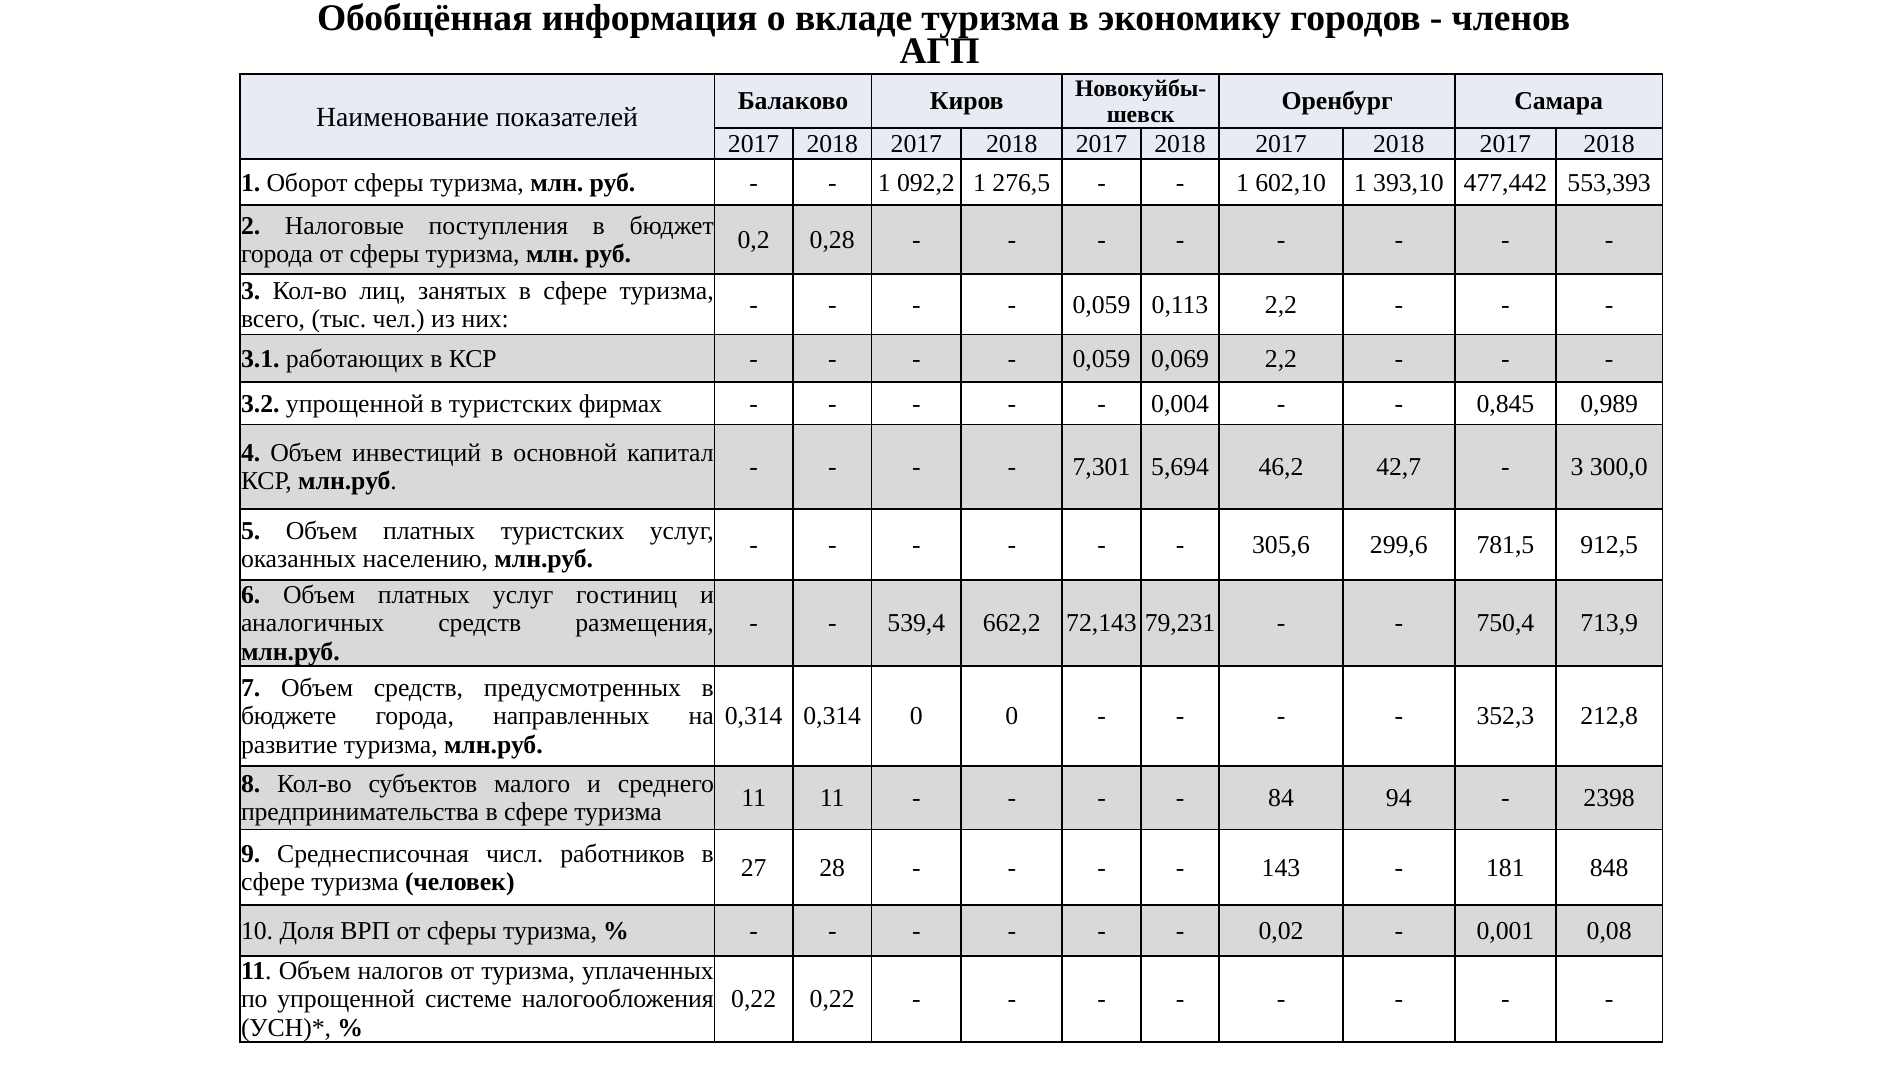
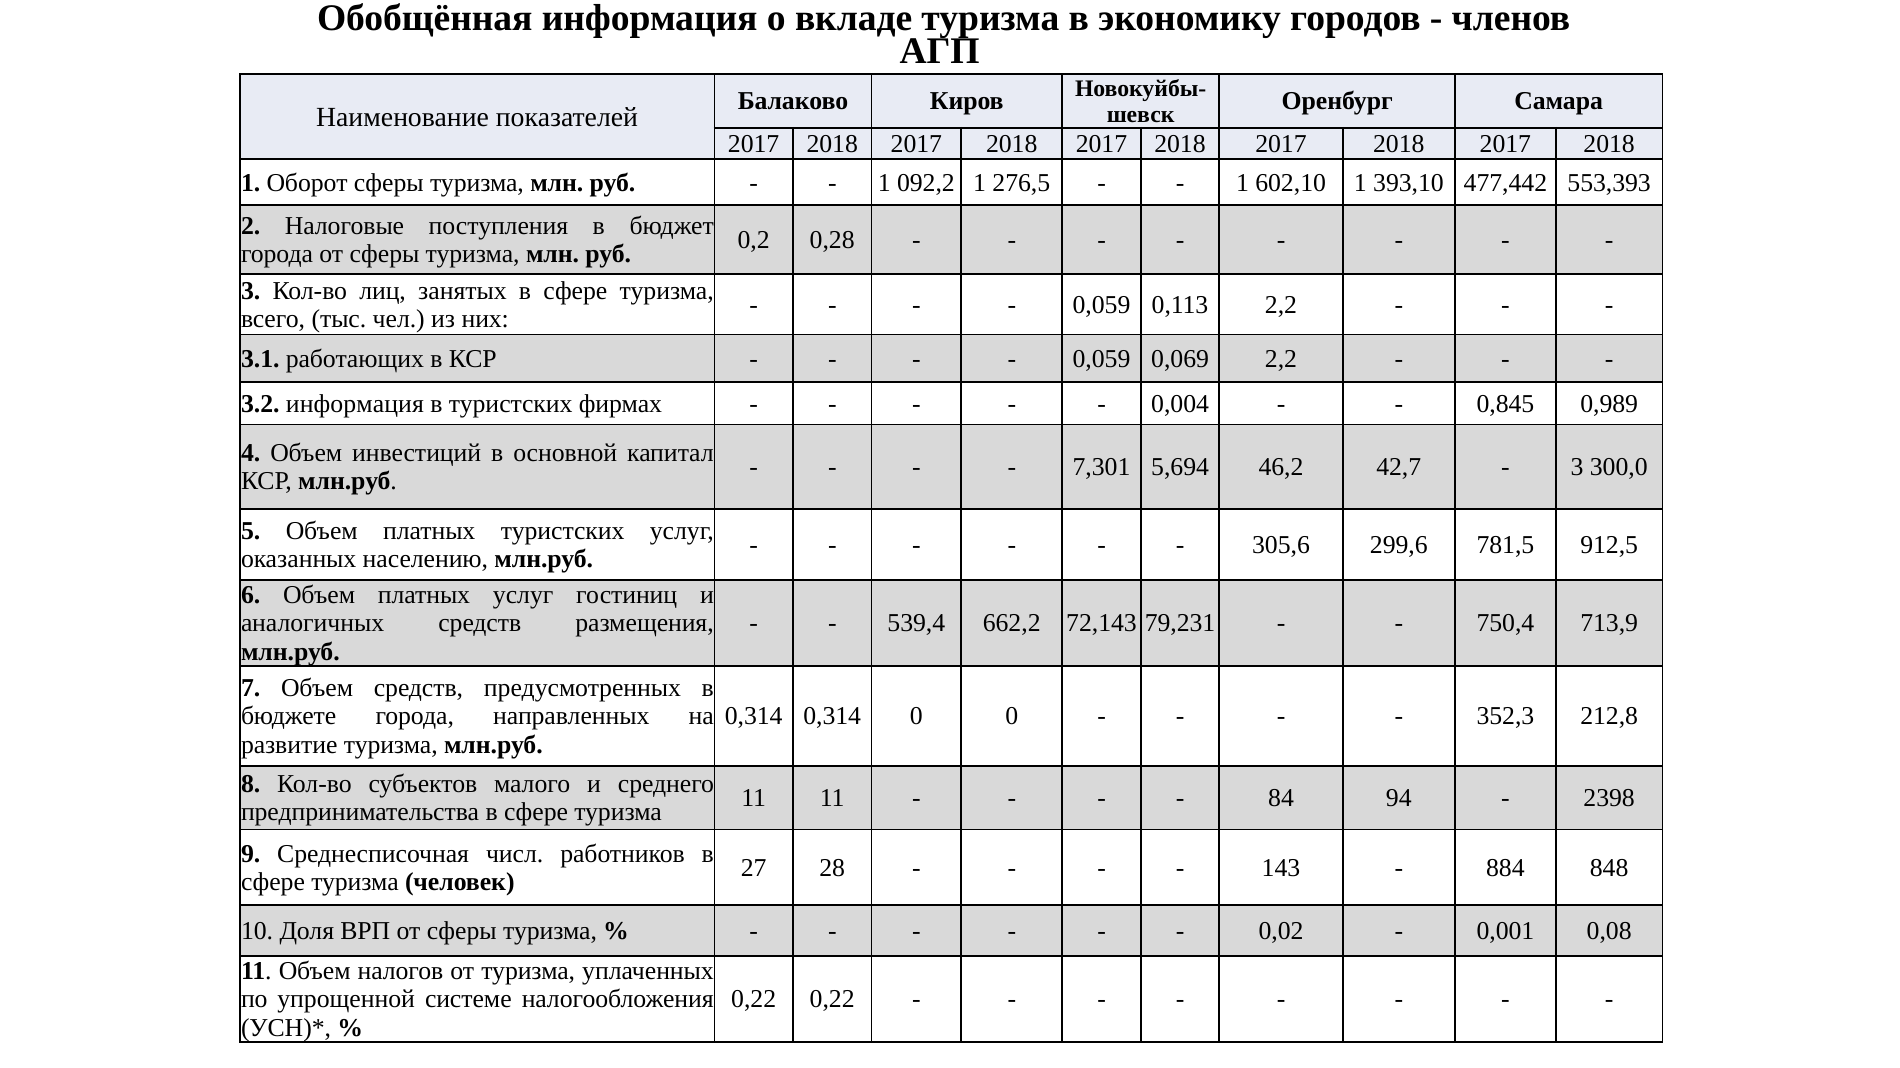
3.2 упрощенной: упрощенной -> информация (355, 404)
181: 181 -> 884 (1505, 868)
